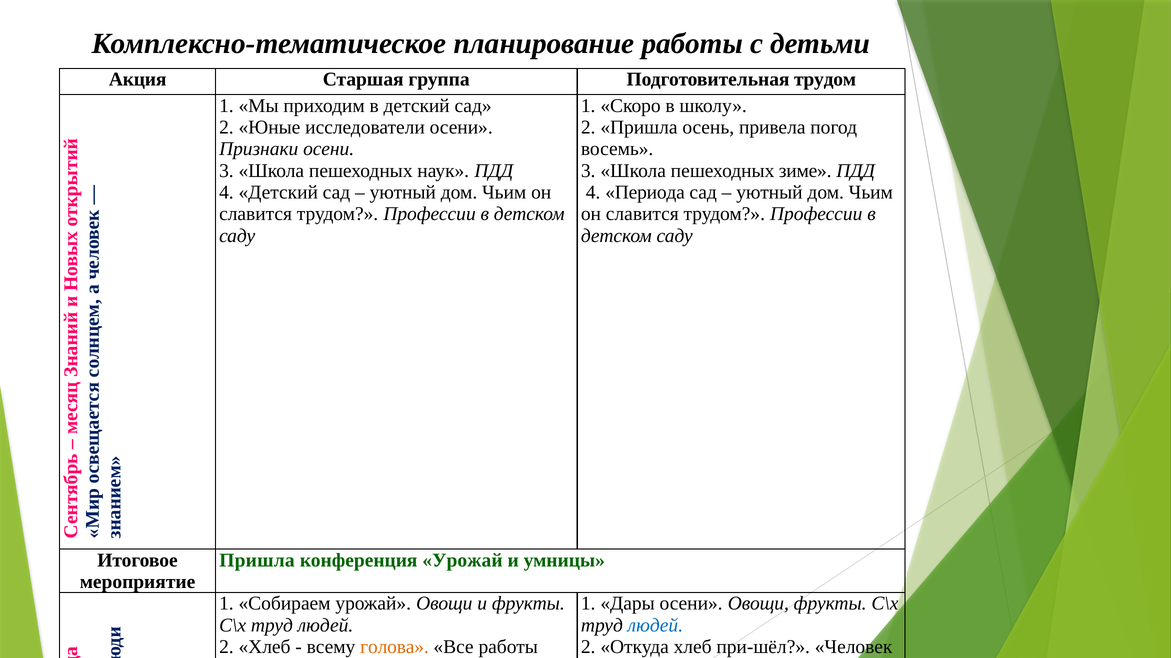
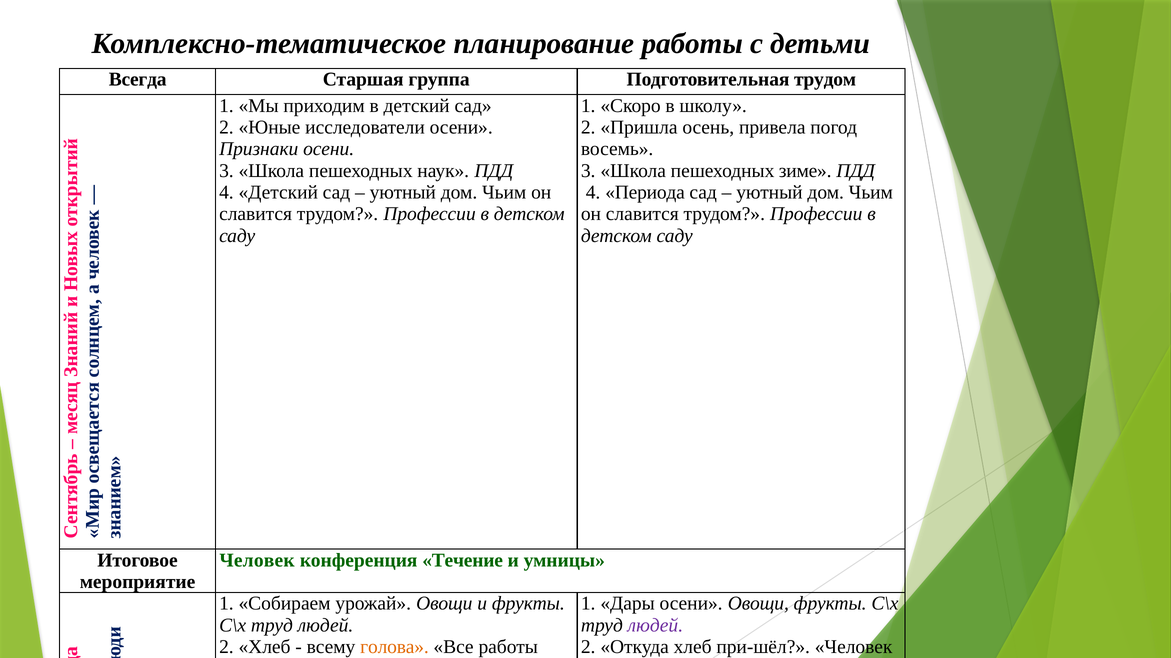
Акция: Акция -> Всегда (138, 79)
Пришла: Пришла -> Человек (257, 561)
конференция Урожай: Урожай -> Течение (463, 561)
людей colour: blue -> purple (655, 626)
